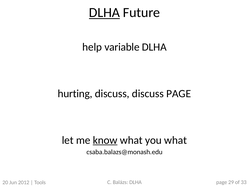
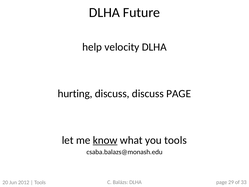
DLHA underline: present -> none (104, 13)
variable: variable -> velocity (122, 47)
you what: what -> tools (176, 140)
